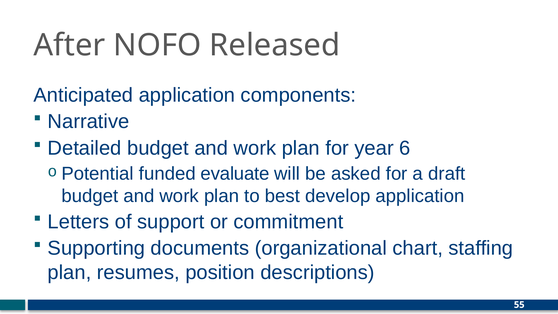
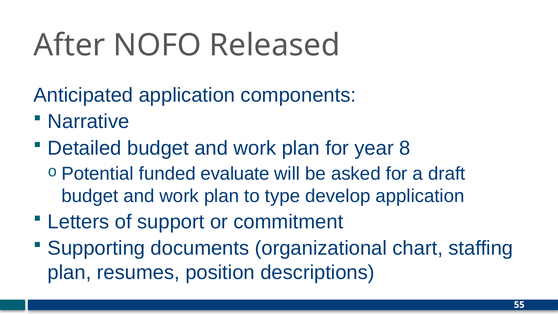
6: 6 -> 8 (405, 148)
best: best -> type (283, 196)
